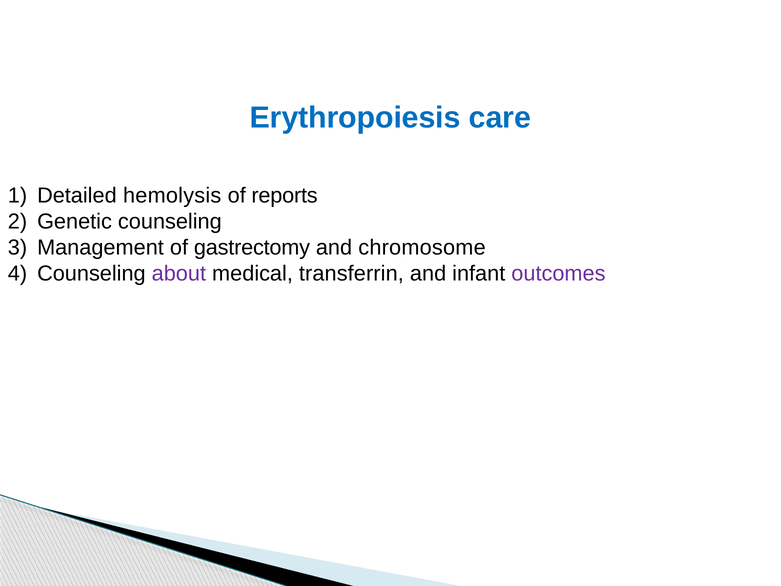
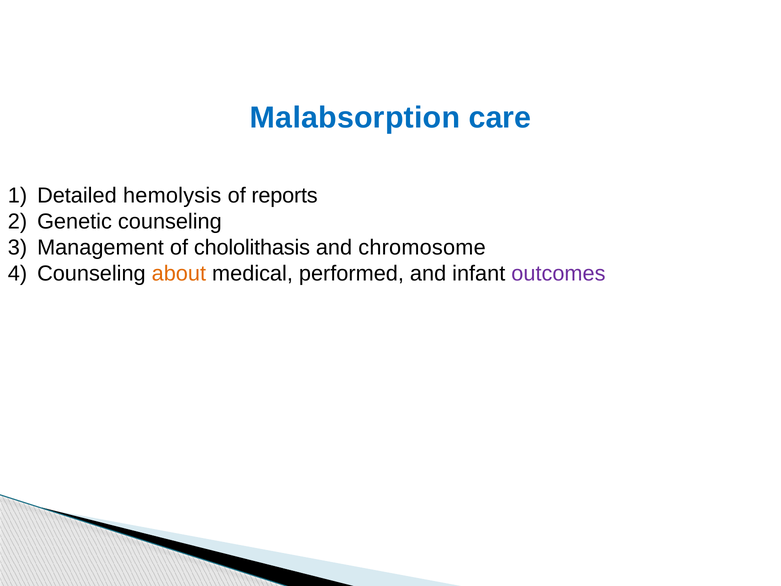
Erythropoiesis: Erythropoiesis -> Malabsorption (355, 118)
gastrectomy: gastrectomy -> chololithasis (252, 247)
about colour: purple -> orange (179, 274)
transferrin: transferrin -> performed (351, 274)
